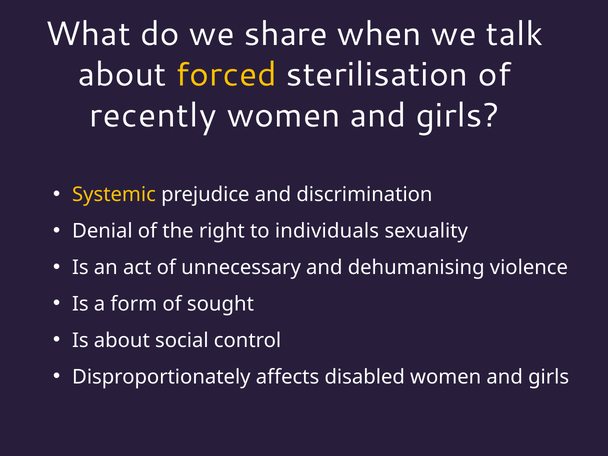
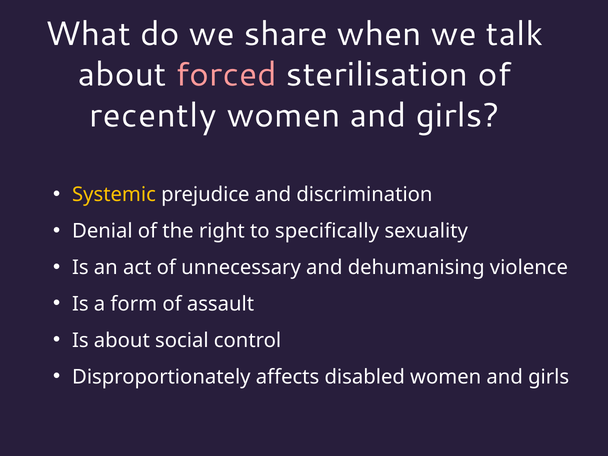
forced colour: yellow -> pink (226, 75)
individuals: individuals -> specifically (327, 231)
sought: sought -> assault (220, 304)
